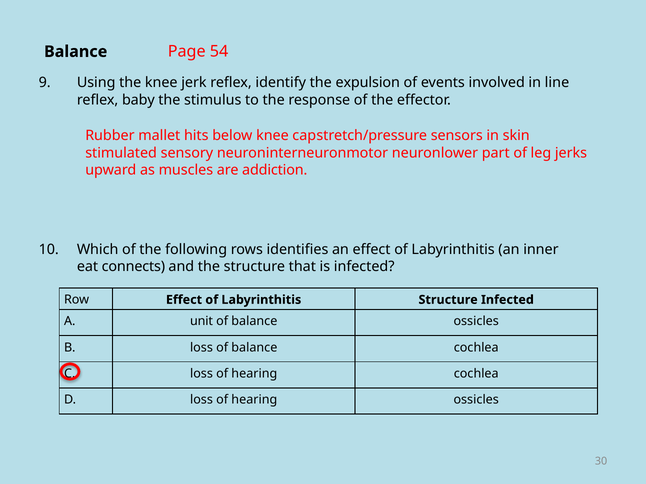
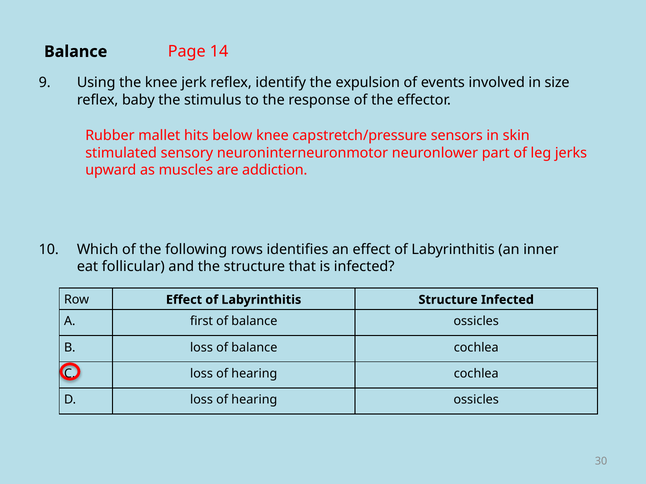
54: 54 -> 14 (219, 52)
line: line -> size (557, 83)
connects: connects -> follicular (133, 267)
unit: unit -> first (202, 322)
